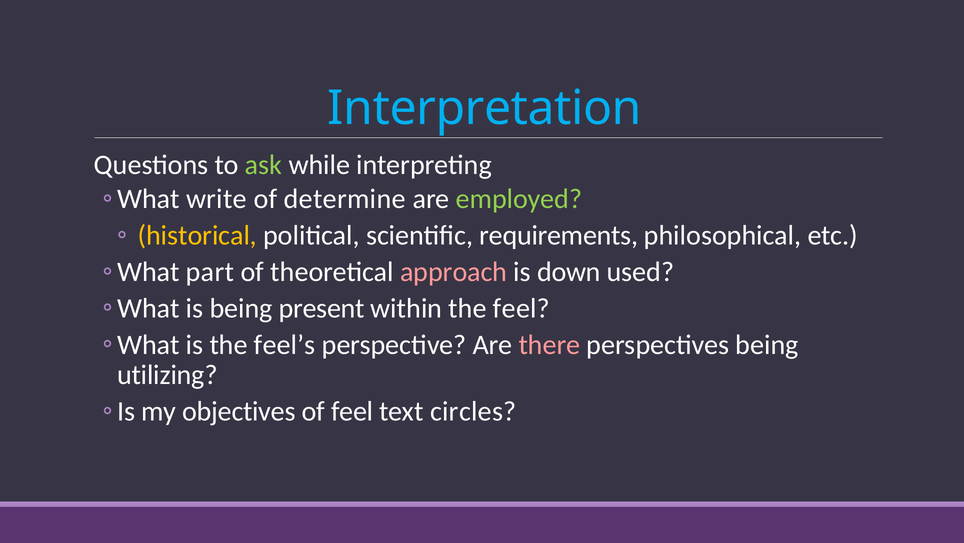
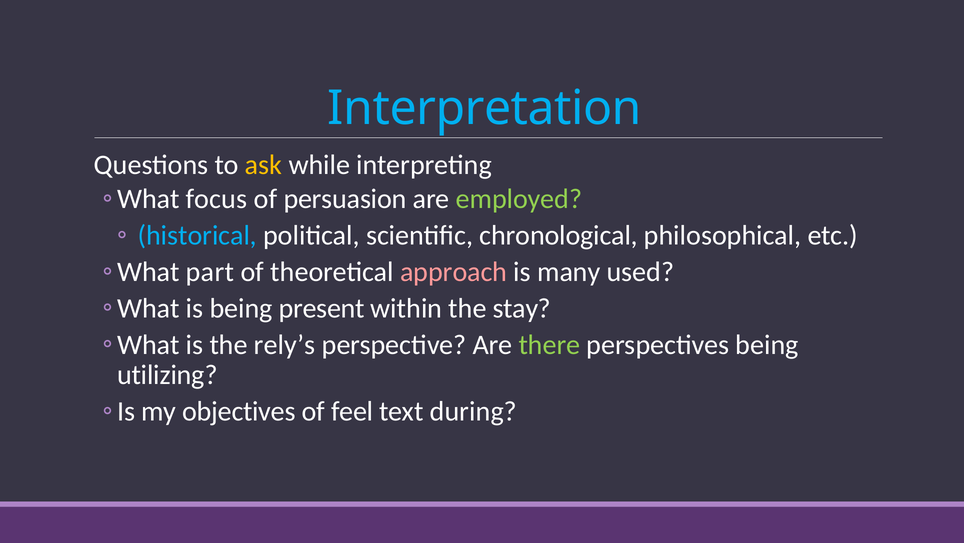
ask colour: light green -> yellow (264, 165)
write: write -> focus (217, 199)
determine: determine -> persuasion (345, 199)
historical colour: yellow -> light blue (197, 235)
requirements: requirements -> chronological (559, 235)
down: down -> many (569, 272)
the feel: feel -> stay (522, 308)
feel’s: feel’s -> rely’s (285, 344)
there colour: pink -> light green (549, 344)
circles: circles -> during (473, 411)
